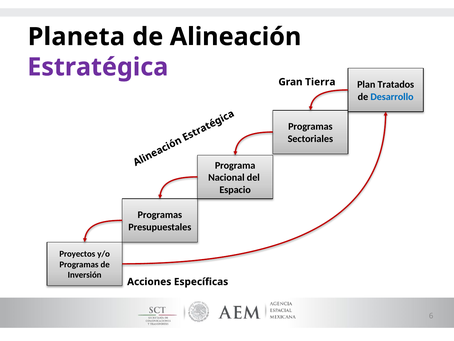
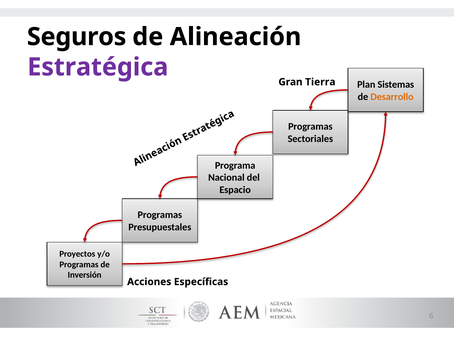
Planeta: Planeta -> Seguros (77, 37)
Tratados: Tratados -> Sistemas (396, 84)
Desarrollo colour: blue -> orange (392, 97)
